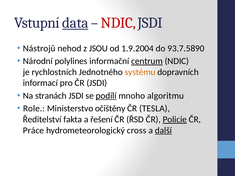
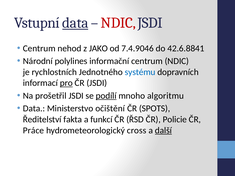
Nástrojů: Nástrojů -> Centrum (39, 48)
JSOU: JSOU -> JAKO (98, 48)
1.9.2004: 1.9.2004 -> 7.4.9046 (138, 48)
93.7.5890: 93.7.5890 -> 42.6.8841 (186, 48)
centrum underline: present -> none (147, 61)
systému colour: orange -> blue (140, 72)
pro underline: none -> present (66, 83)
stranách: stranách -> prošetřil (51, 96)
Role: Role -> Data (34, 109)
očištěny: očištěny -> očištění (110, 109)
TESLA: TESLA -> SPOTS (155, 109)
řešení: řešení -> funkcí (101, 120)
Policie underline: present -> none (175, 120)
